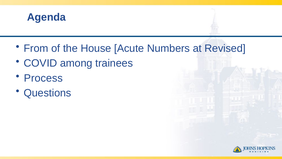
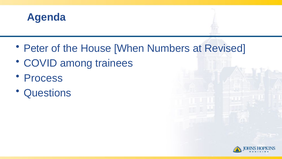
From: From -> Peter (36, 48)
Acute: Acute -> When (129, 48)
